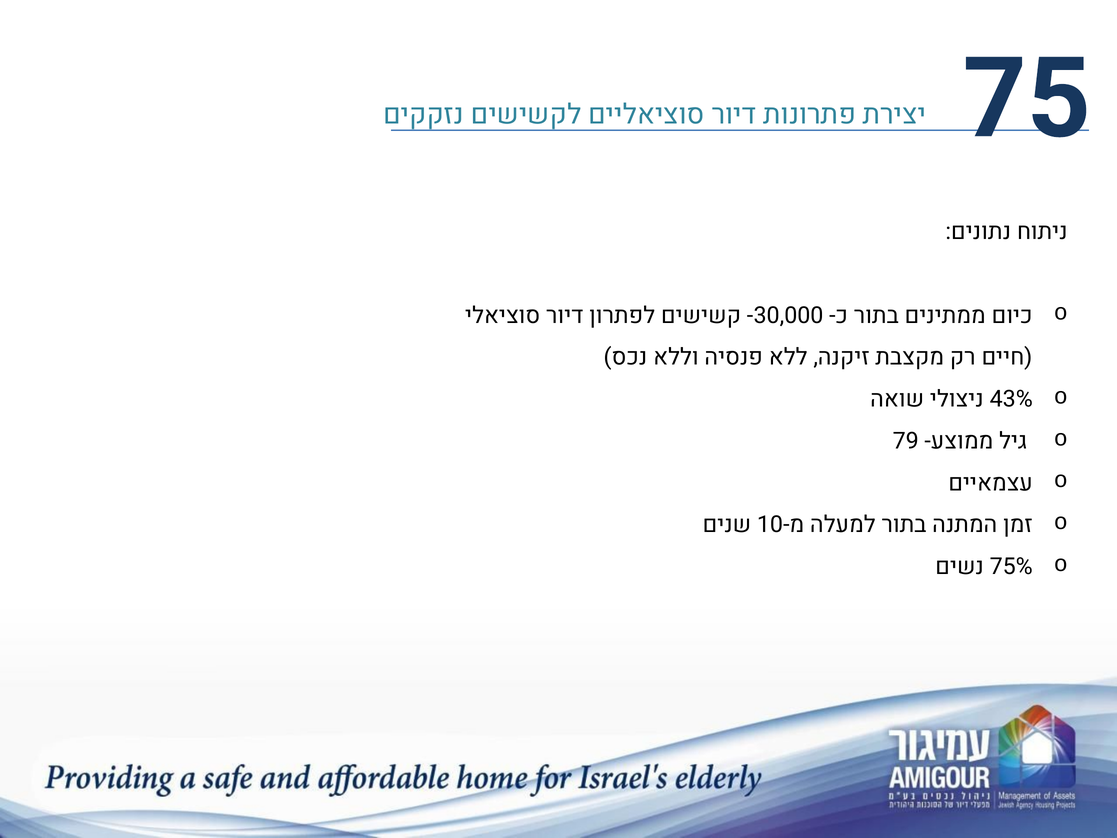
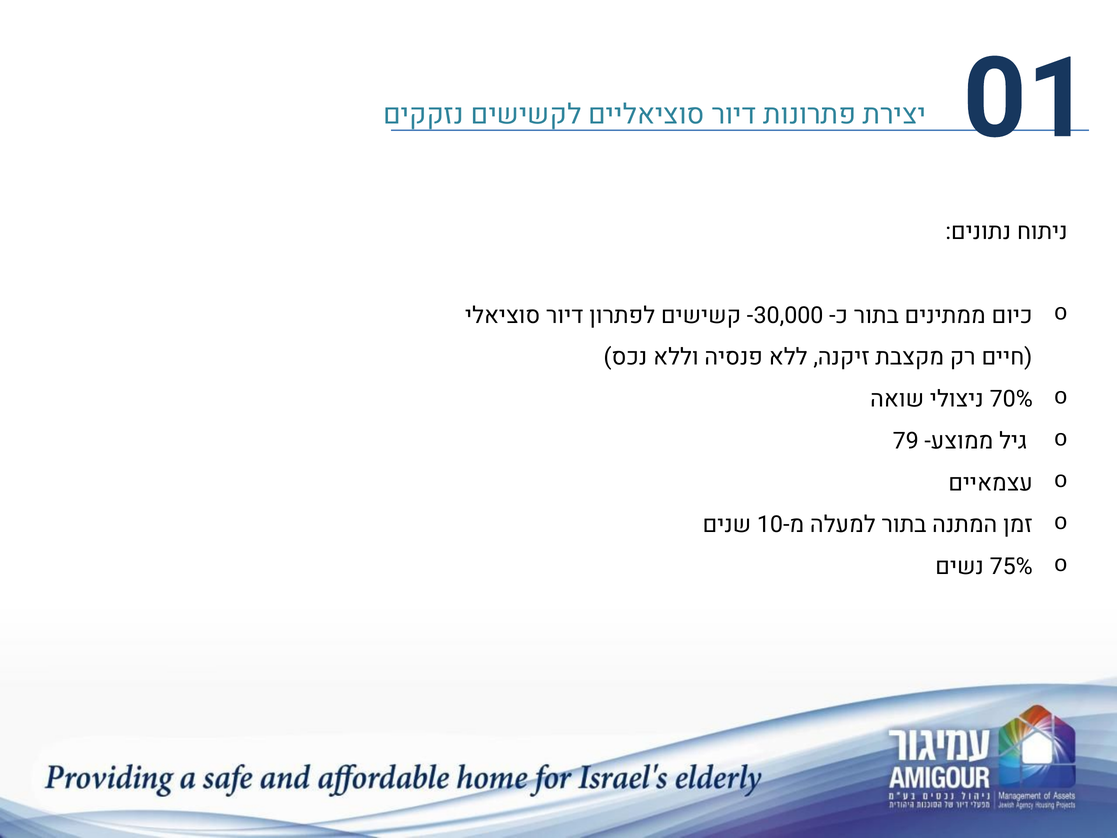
75: 75 -> 01 (1027, 99)
43%: 43% -> 70% (1011, 399)
